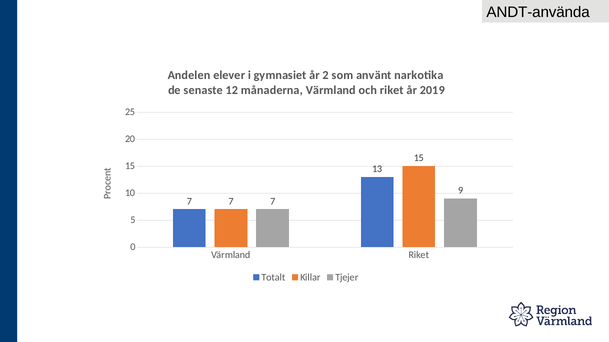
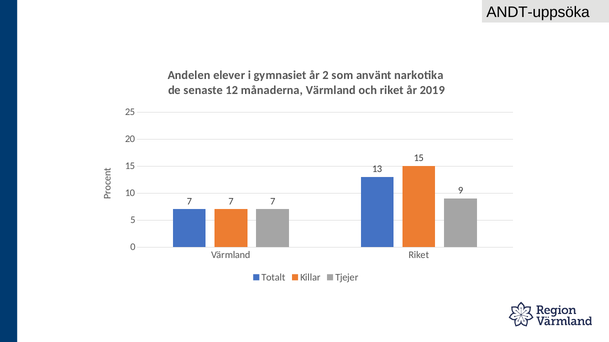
ANDT-använda: ANDT-använda -> ANDT-uppsöka (538, 12)
